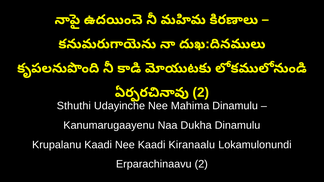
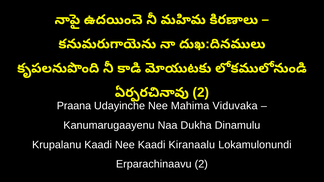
Sthuthi: Sthuthi -> Praana (74, 106)
Mahima Dinamulu: Dinamulu -> Viduvaka (235, 106)
